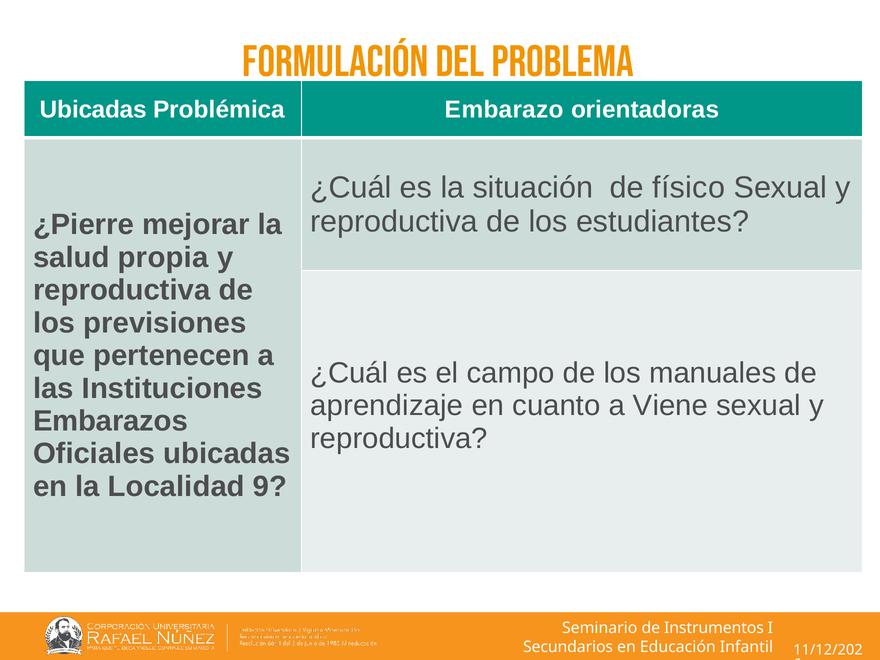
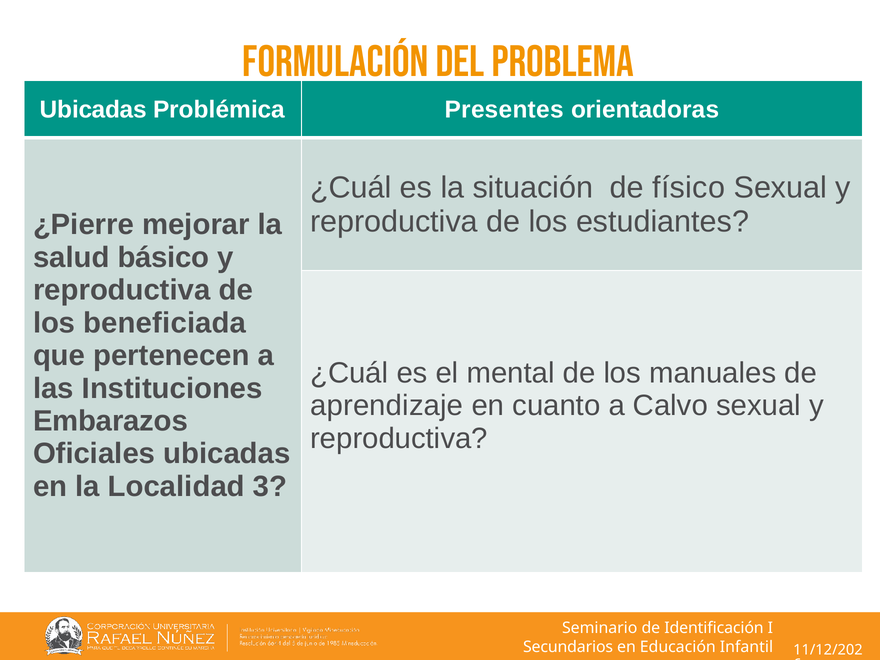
Embarazo: Embarazo -> Presentes (504, 110)
propia: propia -> básico (163, 258)
previsiones: previsiones -> beneficiada (165, 323)
campo: campo -> mental (511, 373)
Viene: Viene -> Calvo (670, 406)
9: 9 -> 3 (270, 486)
Instrumentos: Instrumentos -> Identificación (714, 628)
